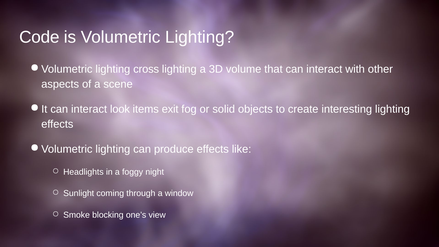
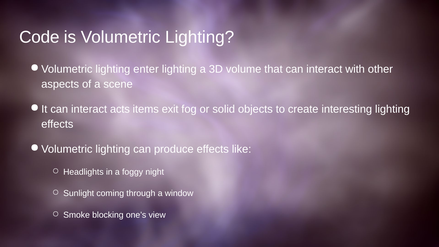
cross: cross -> enter (146, 69)
look: look -> acts (120, 109)
